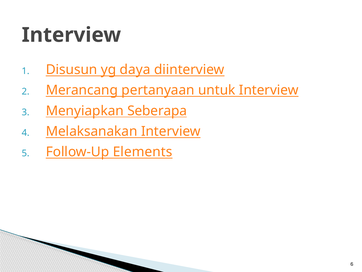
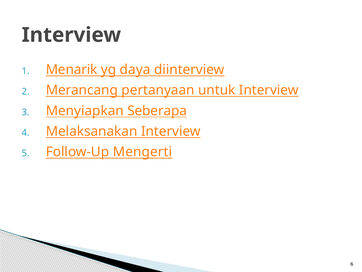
Disusun: Disusun -> Menarik (72, 70)
Elements: Elements -> Mengerti (143, 152)
